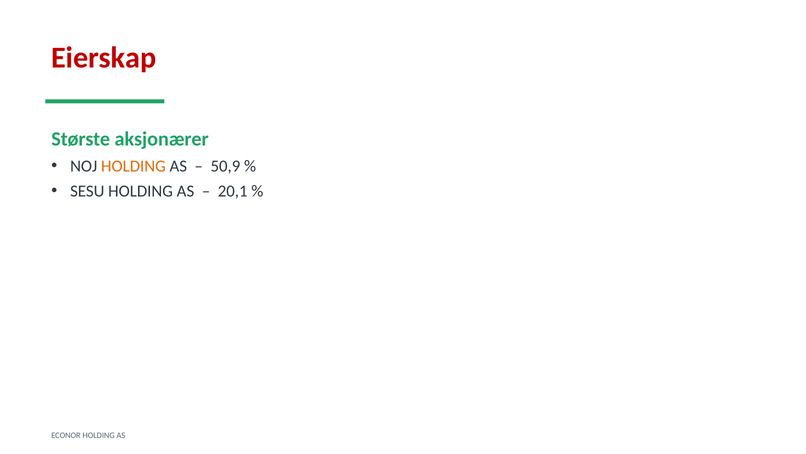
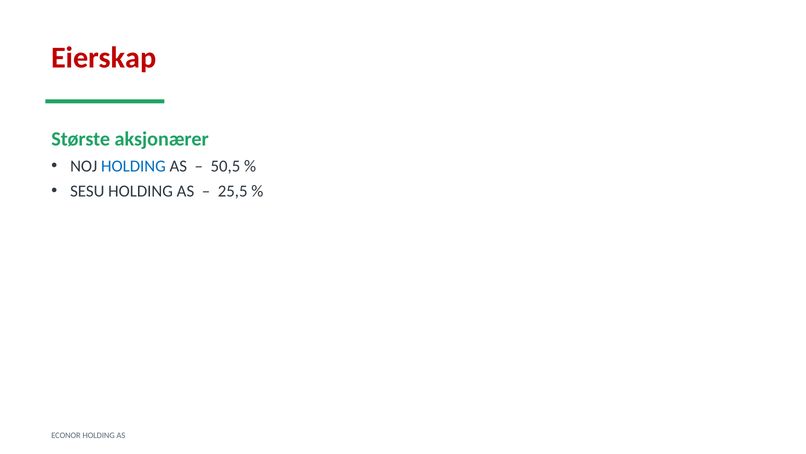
HOLDING colour: orange -> blue (133, 166)
50,9: 50,9 -> 50,5 (225, 166)
20,1: 20,1 -> 25,5 (233, 191)
